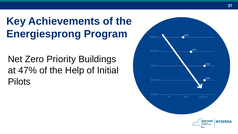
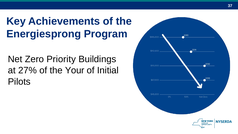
47%: 47% -> 27% (28, 70)
Help: Help -> Your (75, 70)
